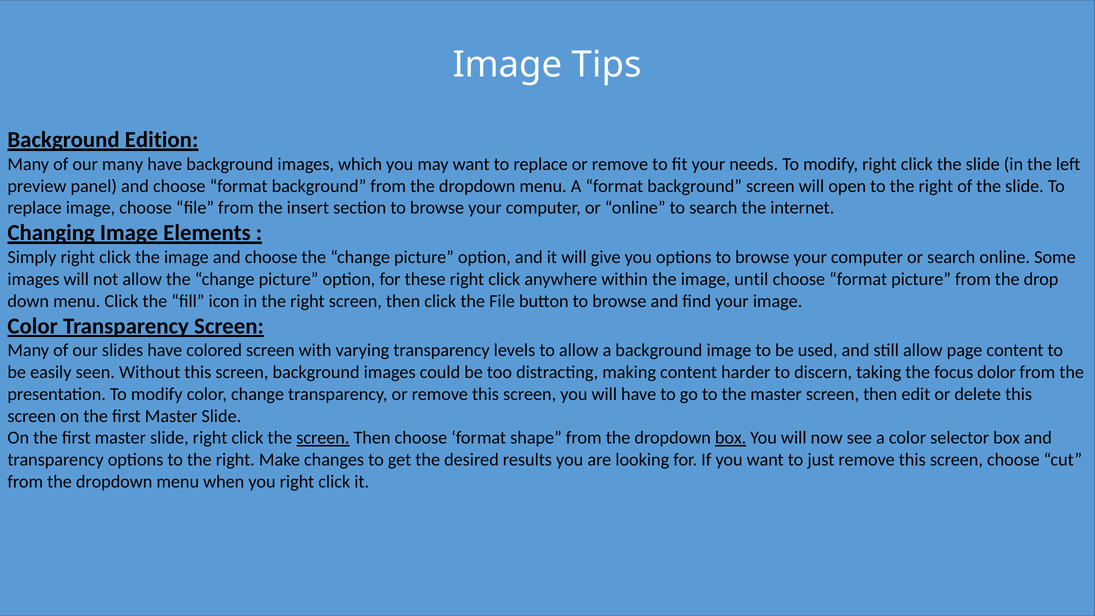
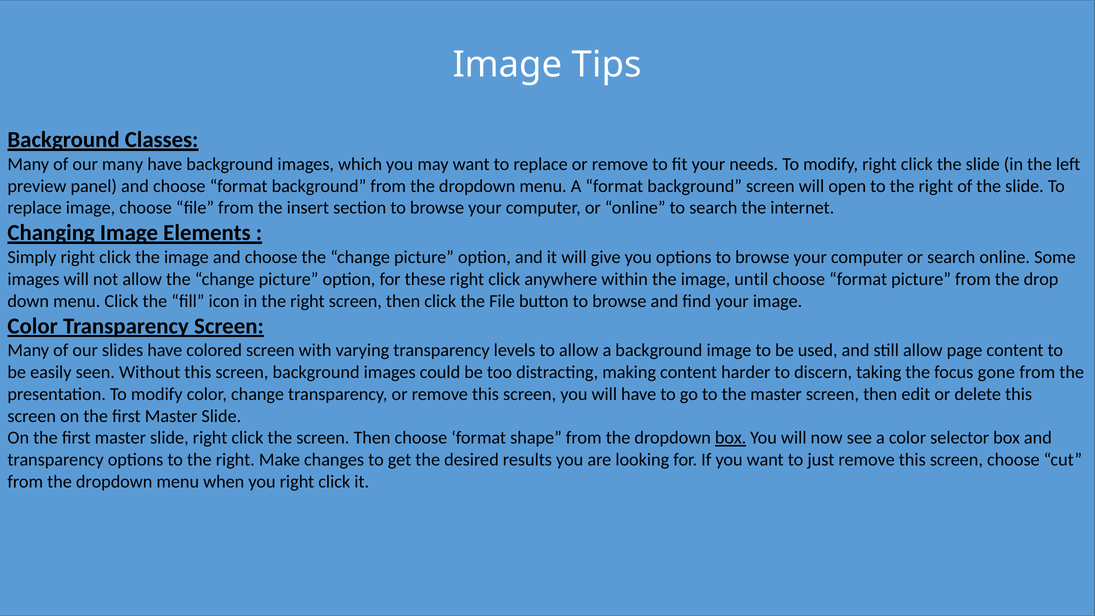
Edition: Edition -> Classes (162, 140)
dolor: dolor -> gone (996, 372)
screen underline: present -> none (323, 438)
